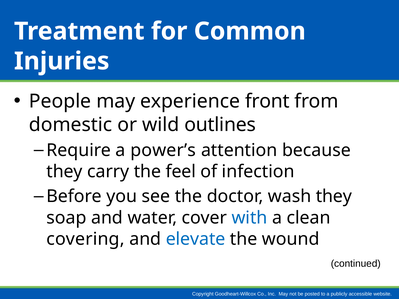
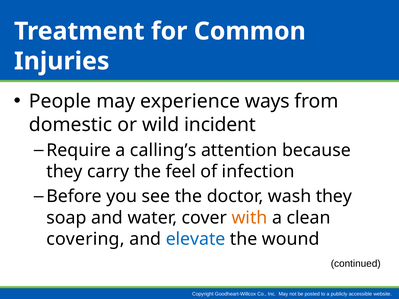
front: front -> ways (267, 101)
outlines: outlines -> incident (220, 125)
power’s: power’s -> calling’s (163, 150)
with colour: blue -> orange (249, 218)
